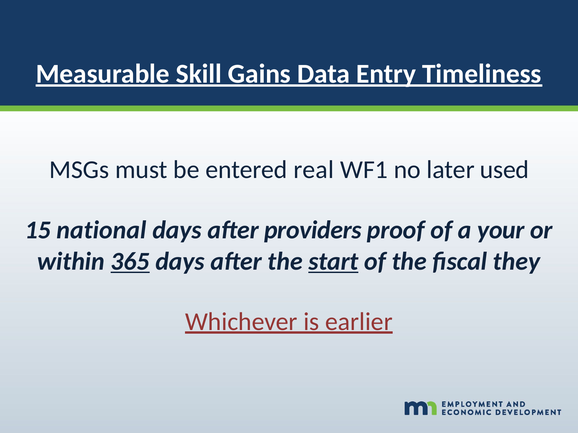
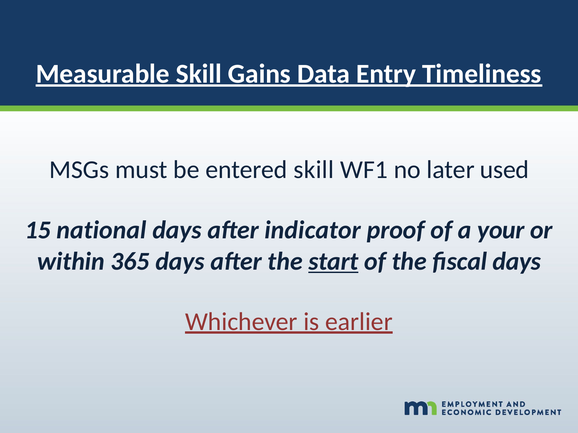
entered real: real -> skill (314, 170)
providers: providers -> indicator (313, 230)
365 underline: present -> none (130, 262)
fiscal they: they -> days (517, 262)
